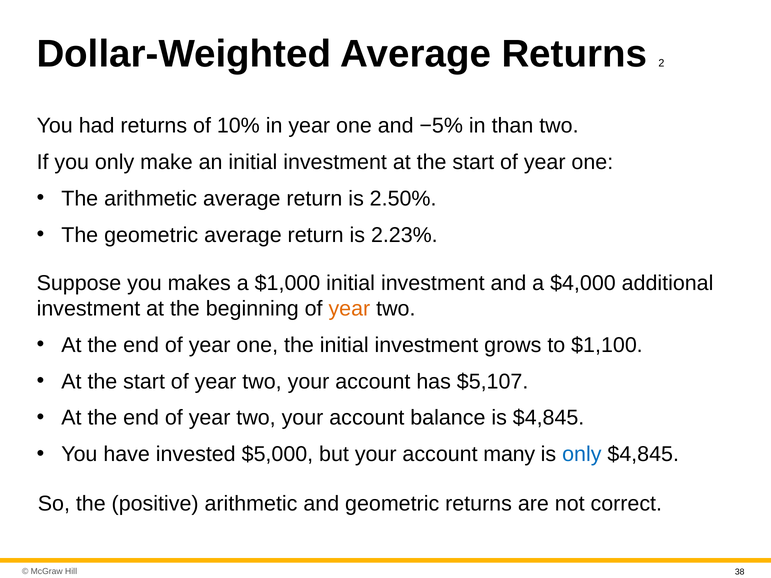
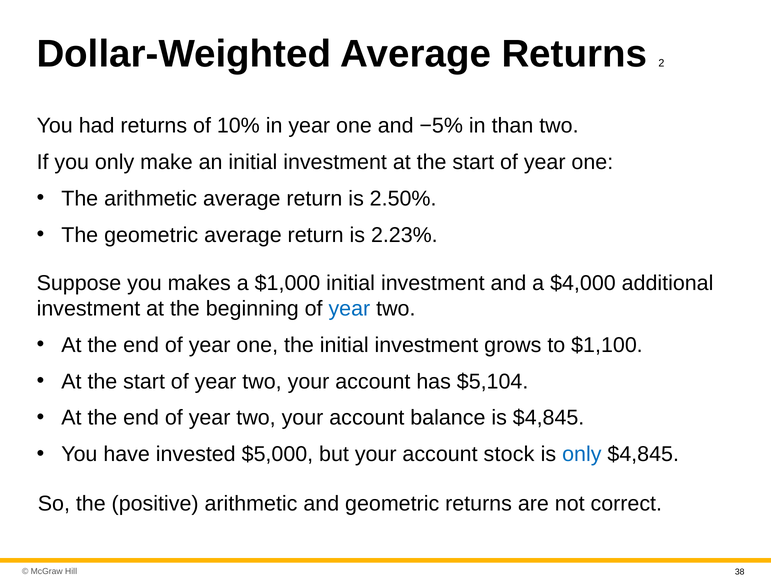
year colour: orange -> blue (349, 309)
$5,107: $5,107 -> $5,104 (493, 382)
many: many -> stock (509, 454)
